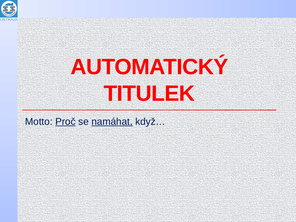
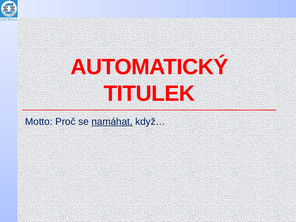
Proč underline: present -> none (65, 122)
